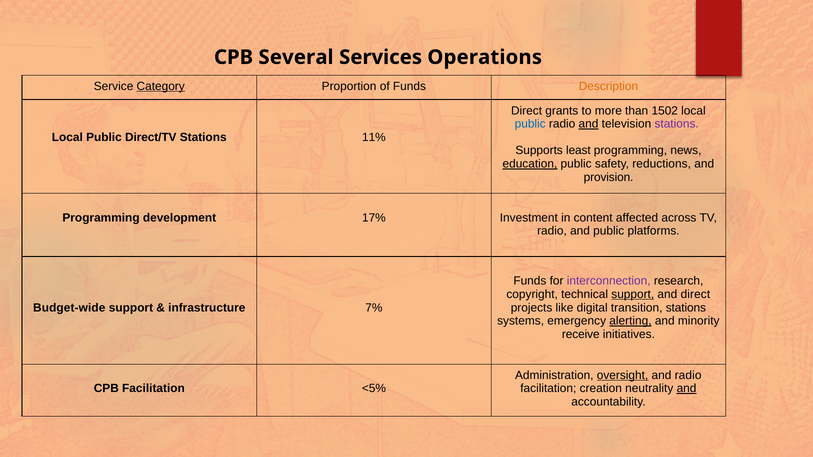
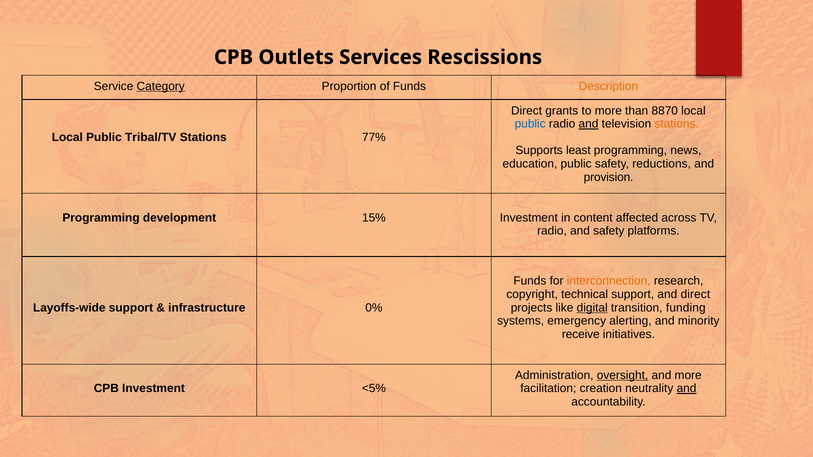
Several: Several -> Outlets (296, 57)
Operations: Operations -> Rescissions (485, 57)
1502: 1502 -> 8870 (665, 111)
stations colour: purple -> orange (677, 124)
Direct/TV: Direct/TV -> Tribal/TV (151, 137)
11%: 11% -> 77% (374, 137)
education underline: present -> none (530, 164)
17%: 17% -> 15% (374, 218)
and public: public -> safety (609, 231)
interconnection colour: purple -> orange (609, 281)
support underline: present -> none (633, 294)
Budget-wide: Budget-wide -> Layoffs-wide (69, 308)
7%: 7% -> 0% (374, 308)
digital underline: none -> present (592, 308)
transition stations: stations -> funding (686, 308)
alerting underline: present -> none (630, 321)
and radio: radio -> more (688, 375)
CPB Facilitation: Facilitation -> Investment (153, 389)
